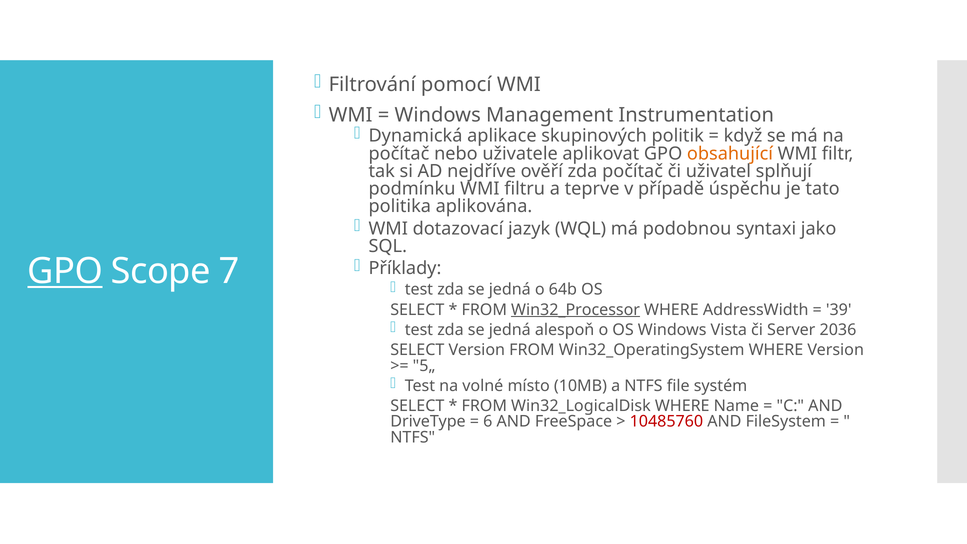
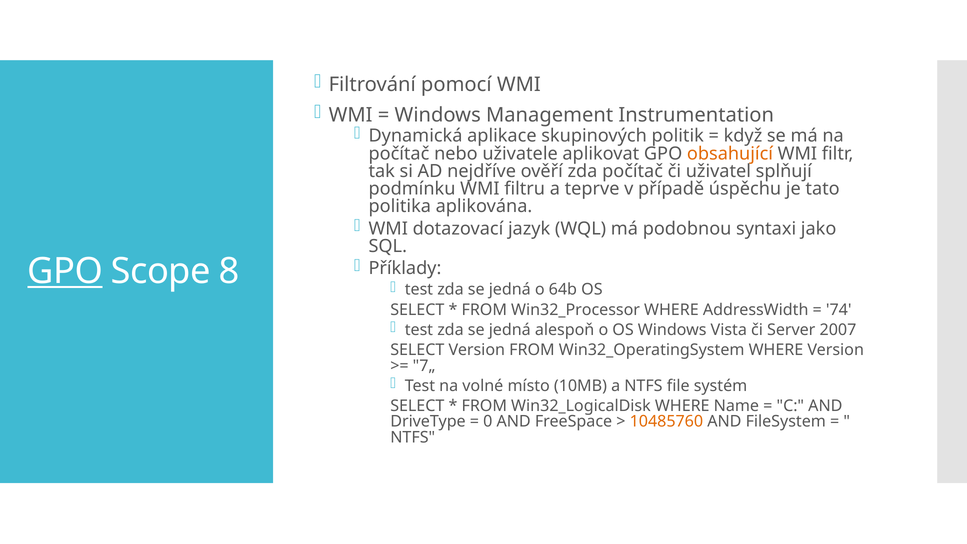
7: 7 -> 8 (229, 271)
Win32_Processor underline: present -> none (576, 310)
39: 39 -> 74 (839, 310)
2036: 2036 -> 2007 (838, 330)
5„: 5„ -> 7„ (424, 366)
6: 6 -> 0 (488, 422)
10485760 colour: red -> orange (666, 422)
